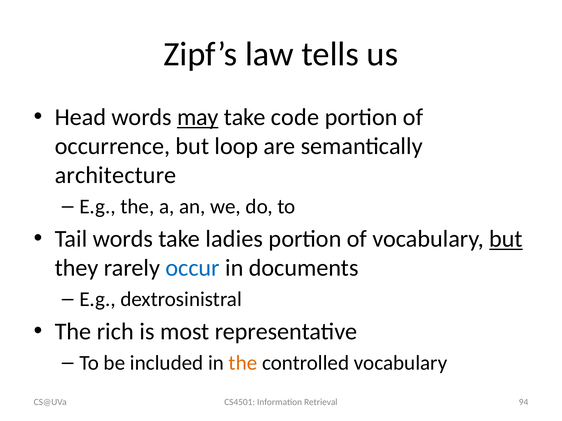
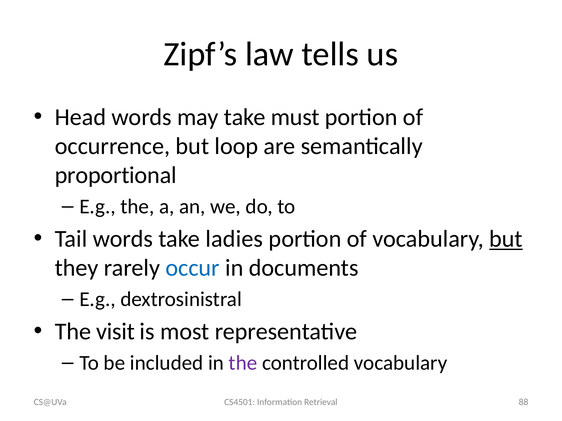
may underline: present -> none (198, 117)
code: code -> must (295, 117)
architecture: architecture -> proportional (116, 175)
rich: rich -> visit (116, 332)
the colour: orange -> purple (243, 363)
94: 94 -> 88 (524, 402)
